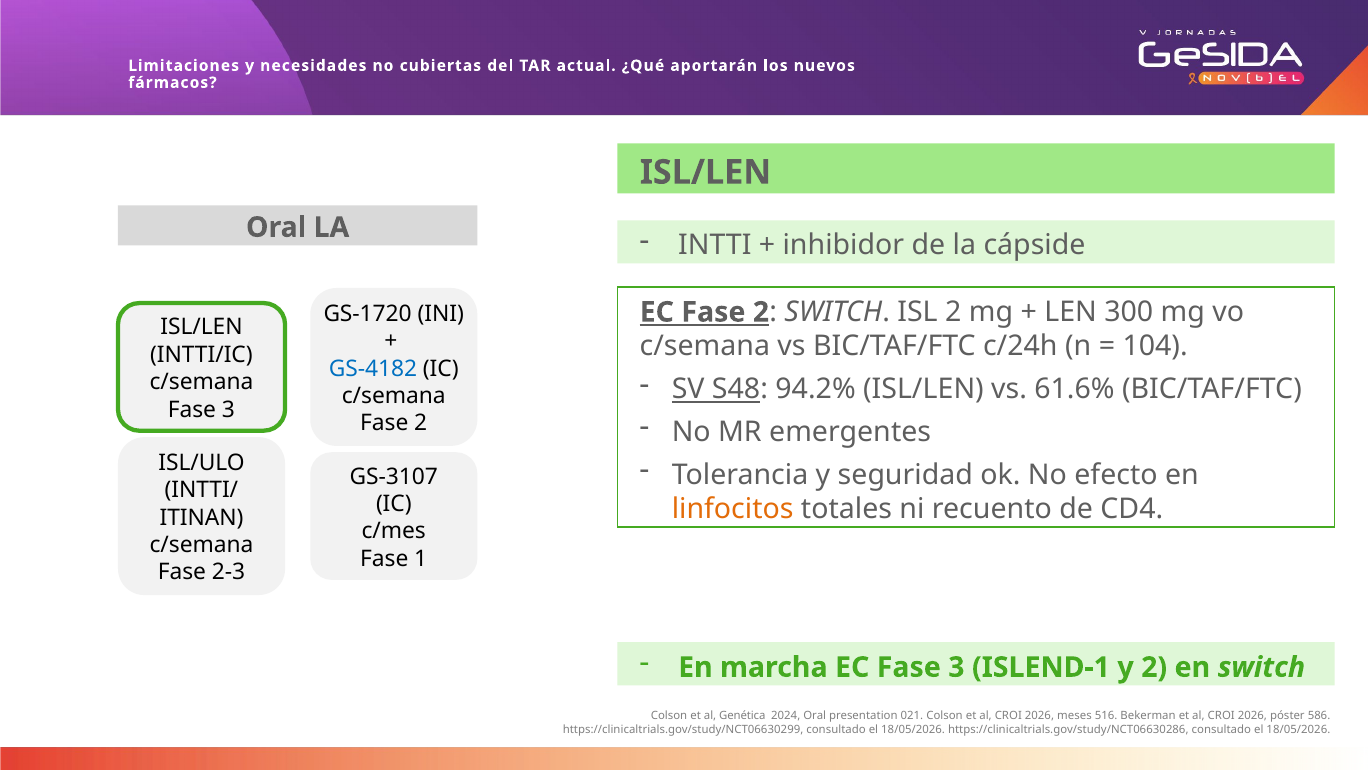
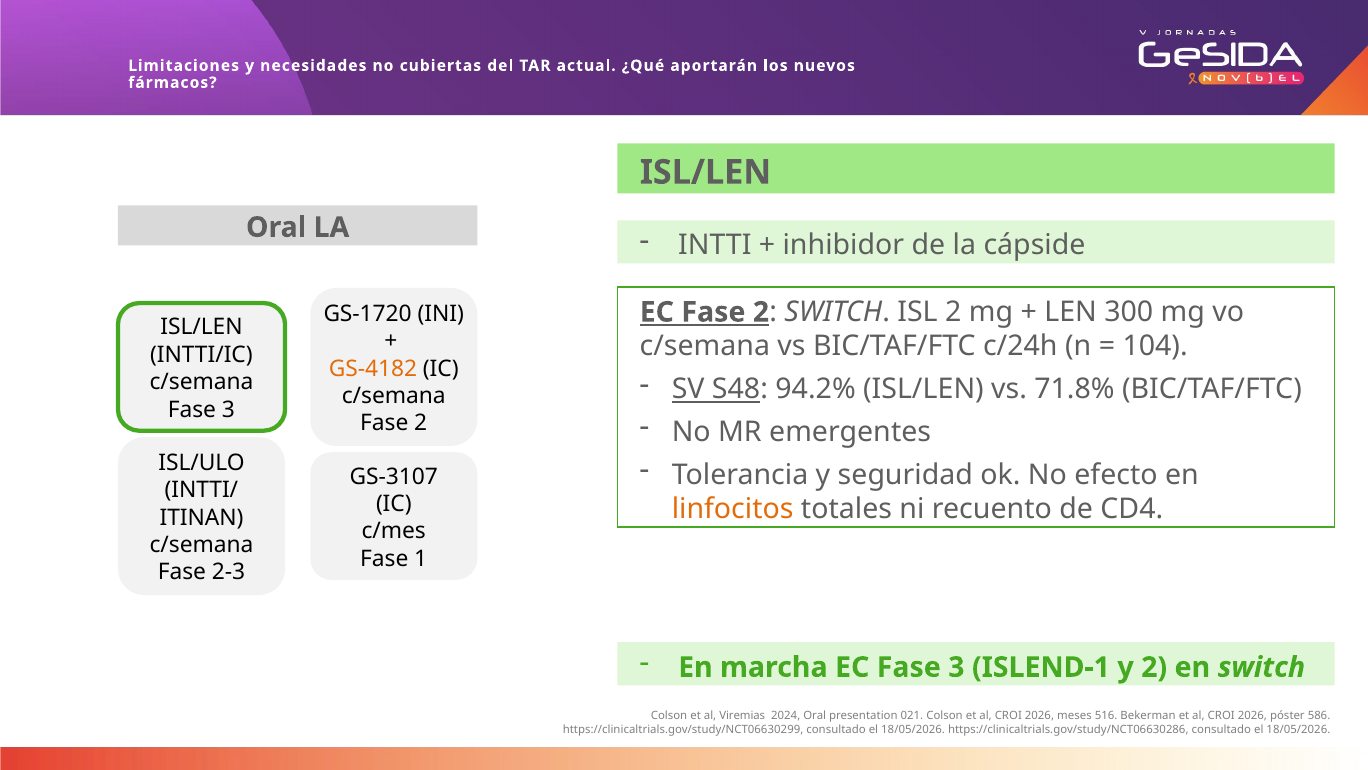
GS-4182 colour: blue -> orange (373, 368)
61.6%: 61.6% -> 71.8% (1074, 389)
Genética: Genética -> Viremias (742, 716)
